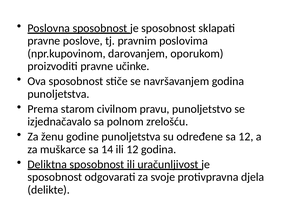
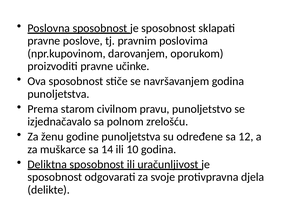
ili 12: 12 -> 10 (132, 149)
